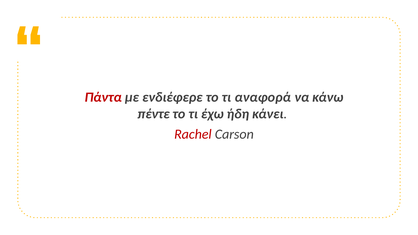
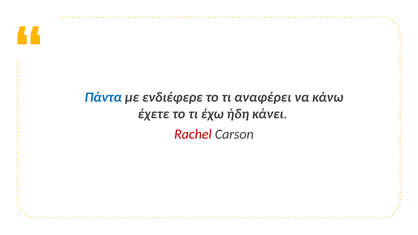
Πάντα colour: red -> blue (103, 97)
αναφορά: αναφορά -> αναφέρει (263, 97)
πέντε: πέντε -> έχετε (153, 114)
